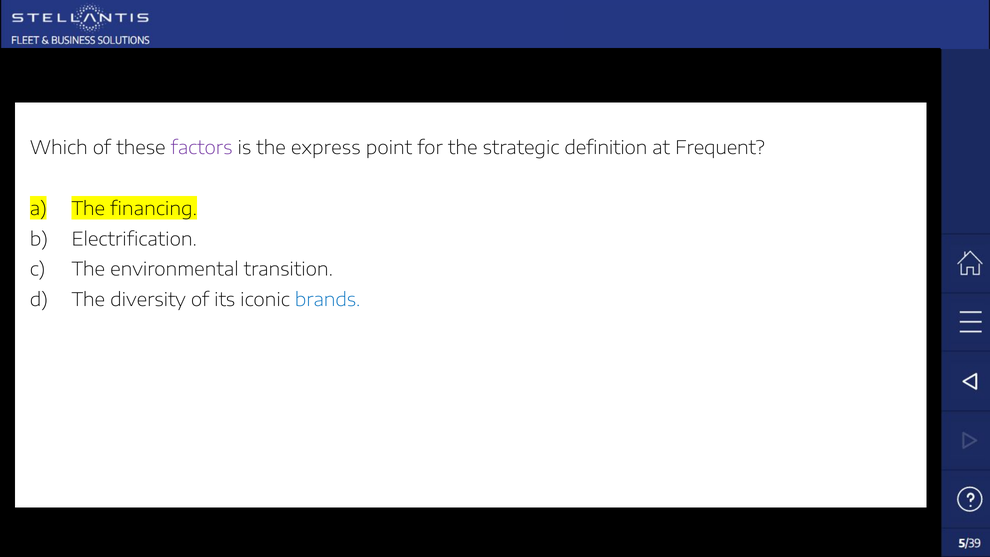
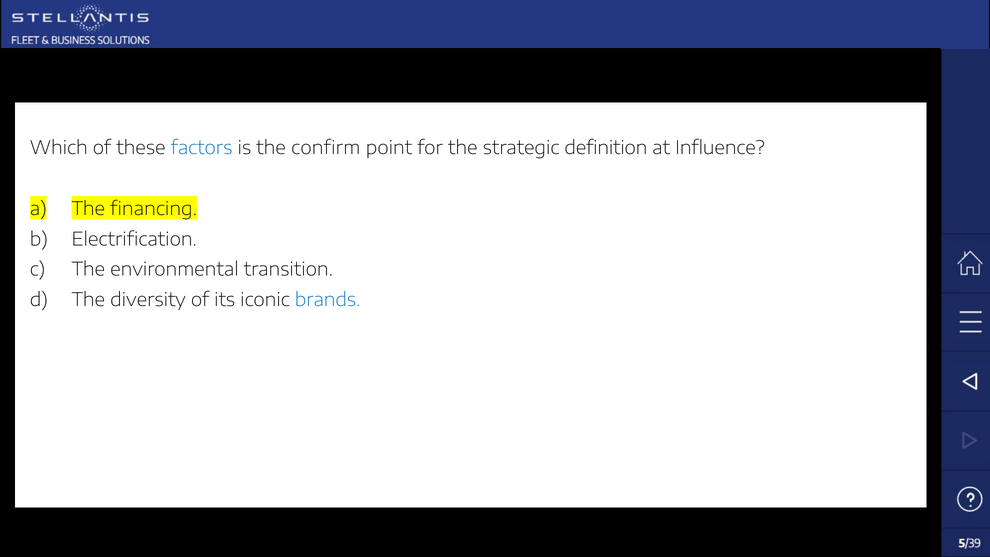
factors colour: purple -> blue (202, 148)
express: express -> confirm (326, 148)
Frequent: Frequent -> Influence (720, 148)
